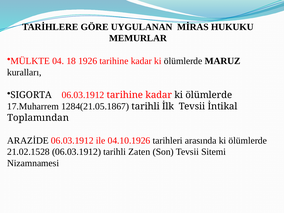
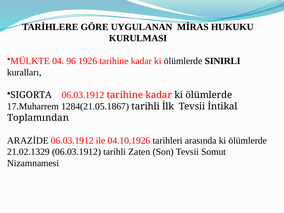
MEMURLAR: MEMURLAR -> KURULMASI (138, 38)
18: 18 -> 96 (71, 61)
MARUZ: MARUZ -> SINIRLI (223, 61)
21.02.1528: 21.02.1528 -> 21.02.1329 (28, 152)
Sitemi: Sitemi -> Somut (214, 152)
